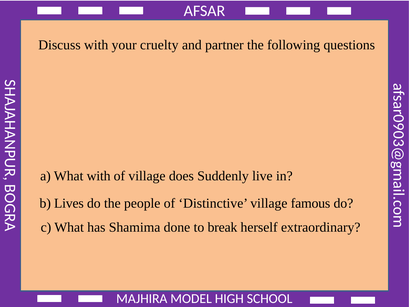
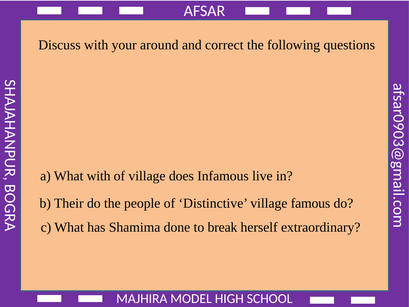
cruelty: cruelty -> around (159, 45)
partner: partner -> correct (224, 45)
Suddenly: Suddenly -> Infamous (223, 176)
Lives: Lives -> Their (69, 203)
